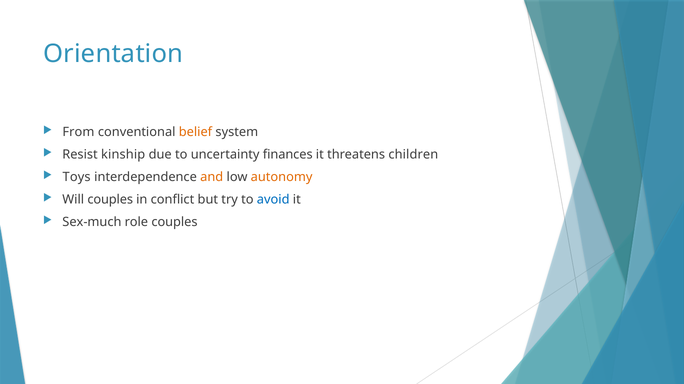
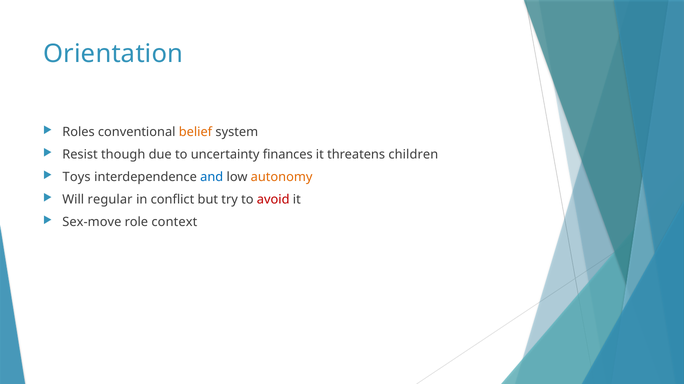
From: From -> Roles (79, 132)
kinship: kinship -> though (123, 155)
and colour: orange -> blue (212, 177)
Will couples: couples -> regular (110, 200)
avoid colour: blue -> red (273, 200)
Sex-much: Sex-much -> Sex-move (92, 222)
role couples: couples -> context (174, 222)
